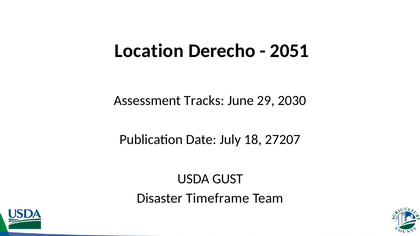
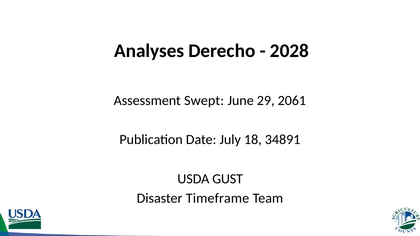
Location: Location -> Analyses (149, 51)
2051: 2051 -> 2028 (289, 51)
Tracks: Tracks -> Swept (204, 101)
2030: 2030 -> 2061 (292, 101)
27207: 27207 -> 34891 (283, 140)
